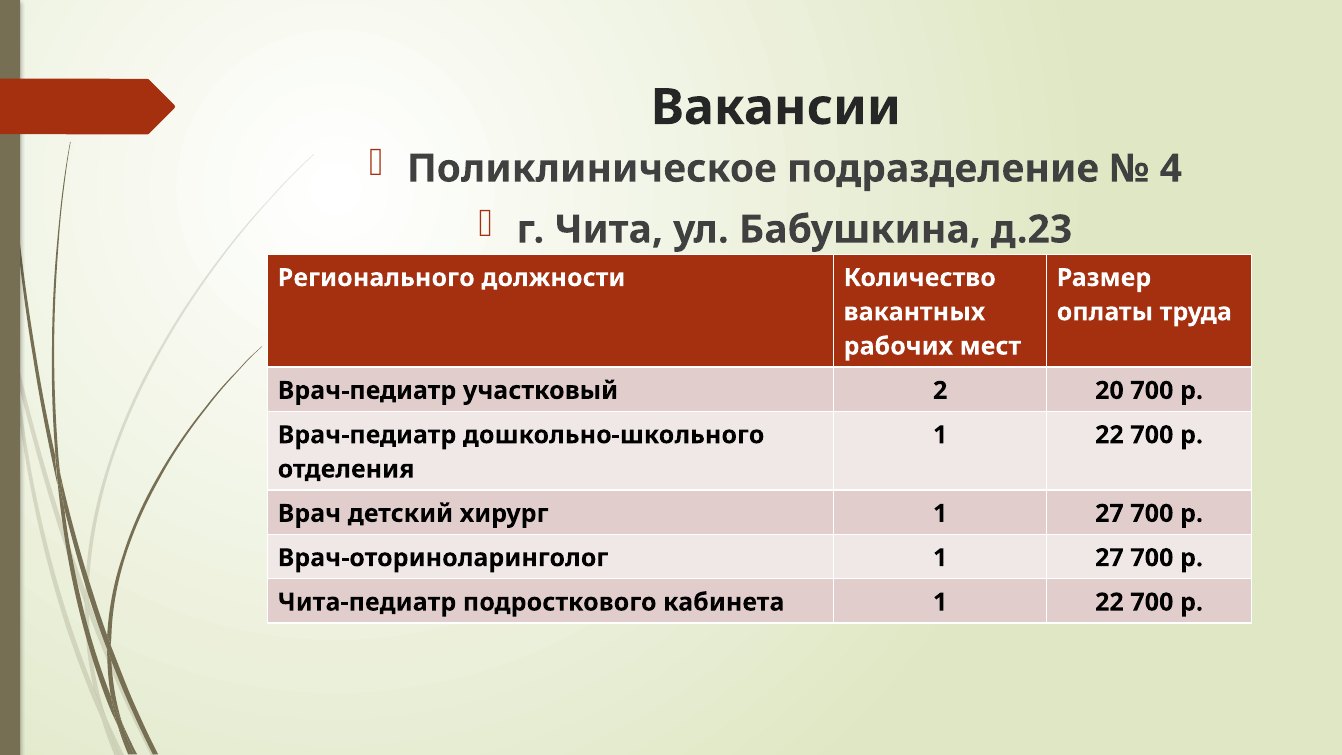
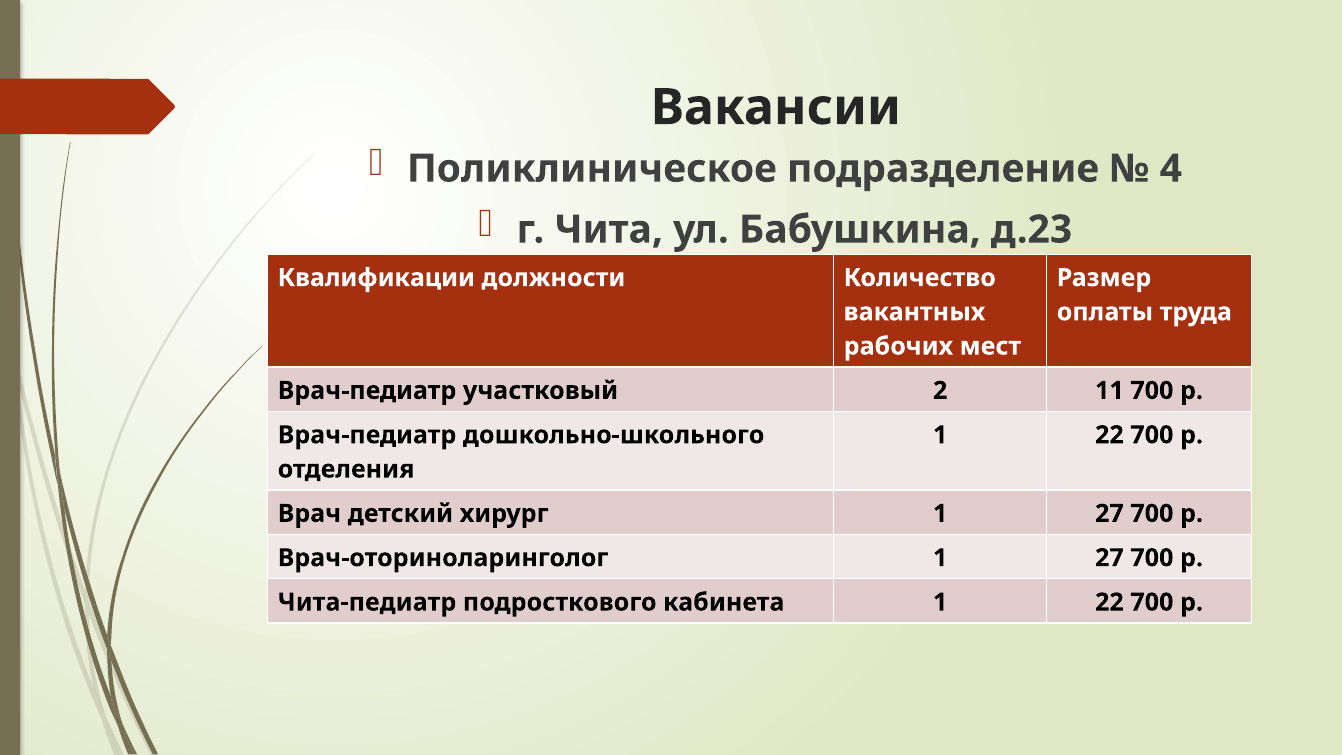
Регионального: Регионального -> Квалификации (376, 278)
20: 20 -> 11 (1109, 391)
